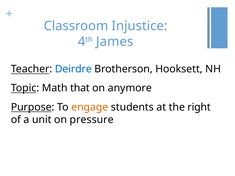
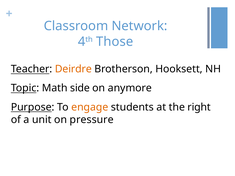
Injustice: Injustice -> Network (140, 26)
James: James -> Those (115, 42)
Deirdre colour: blue -> orange (73, 69)
that: that -> side (80, 88)
